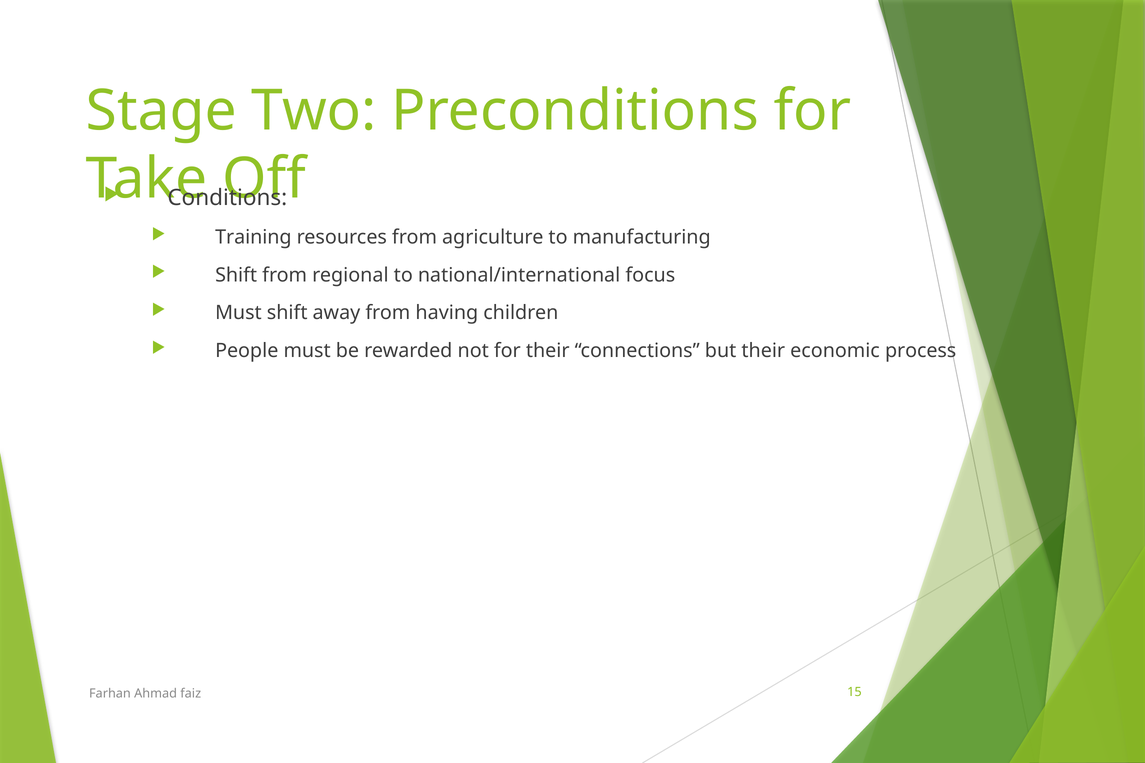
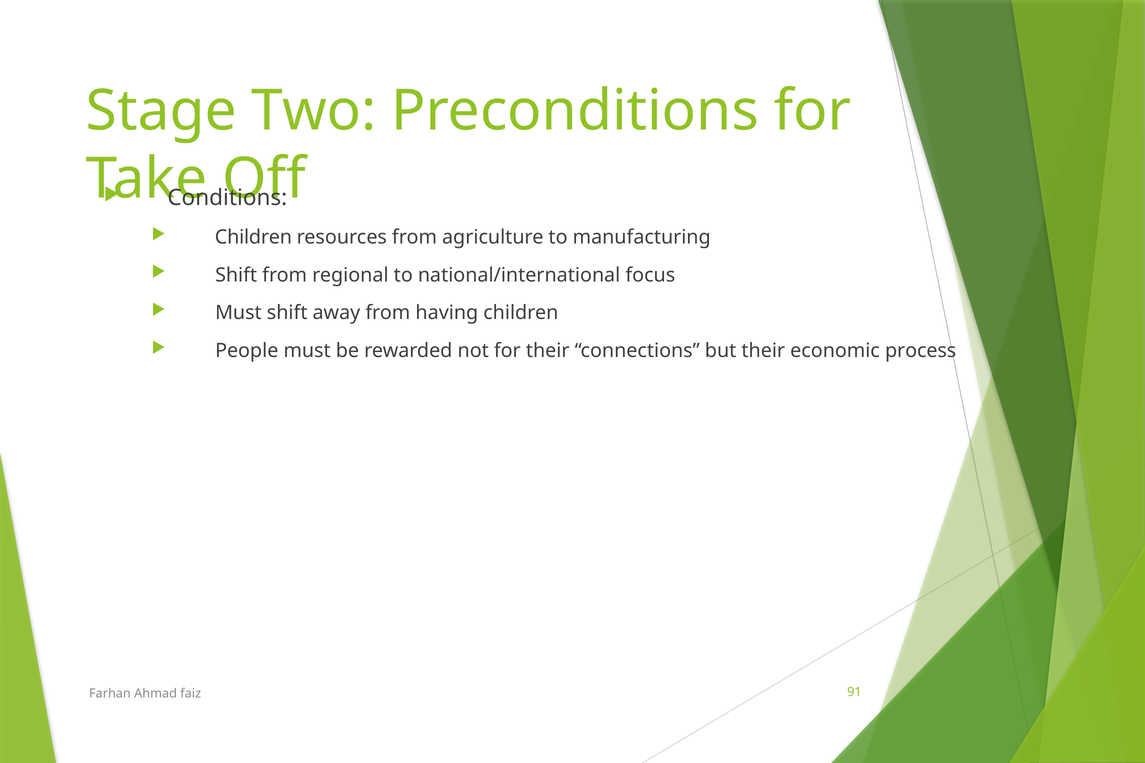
Training: Training -> Children (253, 237)
15: 15 -> 91 (854, 693)
